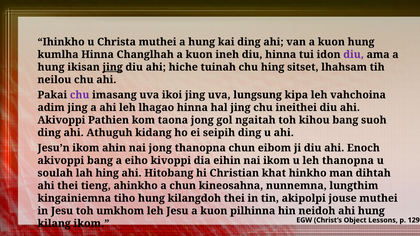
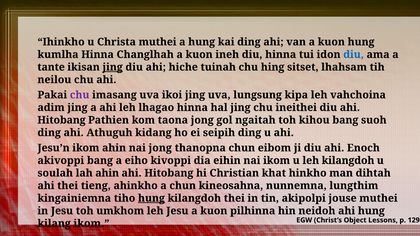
diu colour: purple -> blue (354, 55)
hung: hung -> tante (51, 67)
Akivoppi: Akivoppi -> Hitobang (61, 120)
leh thanopna: thanopna -> kilangdoh (348, 161)
lah hing: hing -> ahin (107, 173)
hung underline: none -> present (151, 198)
